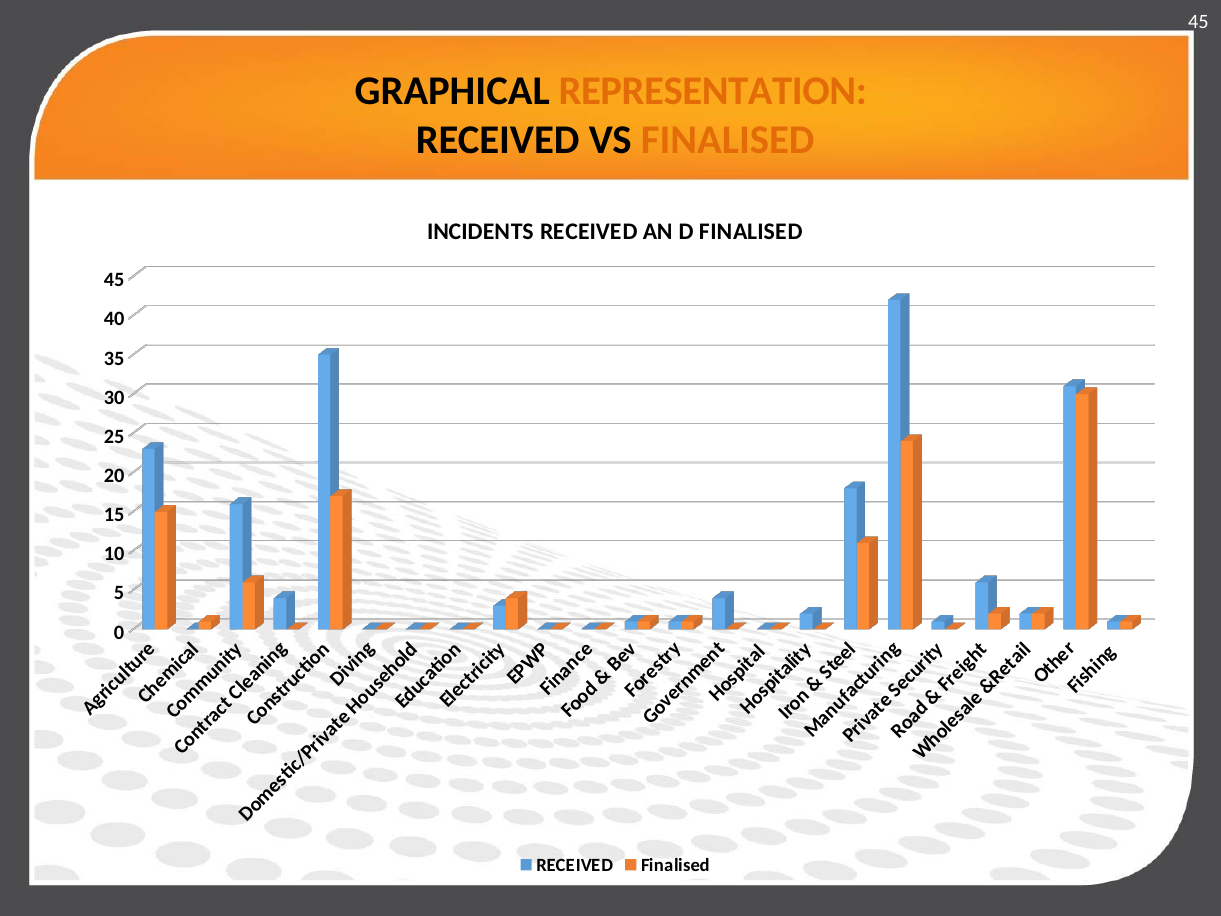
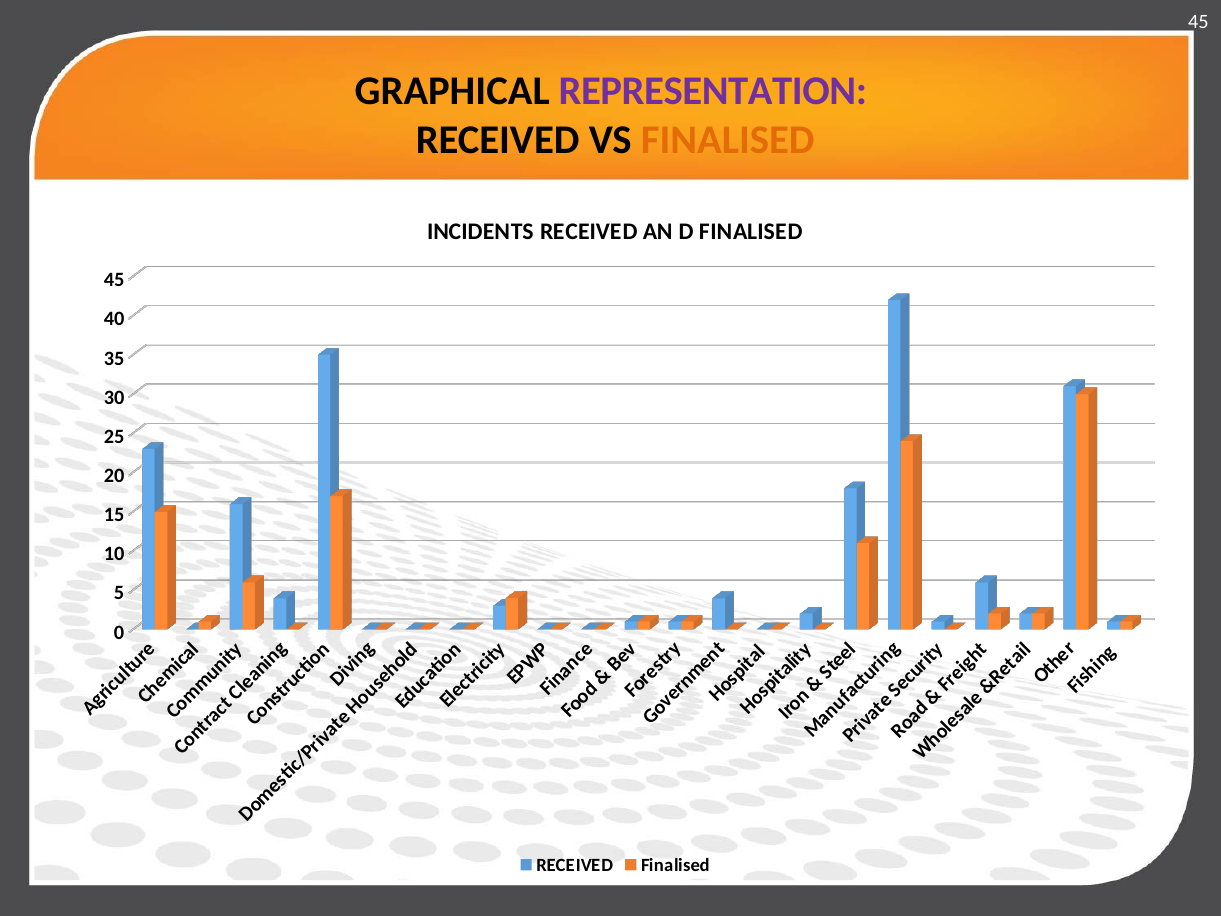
REPRESENTATION colour: orange -> purple (713, 91)
